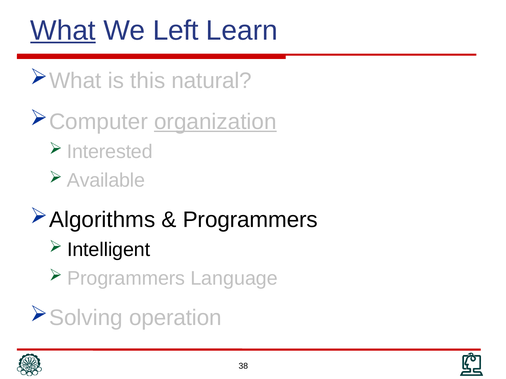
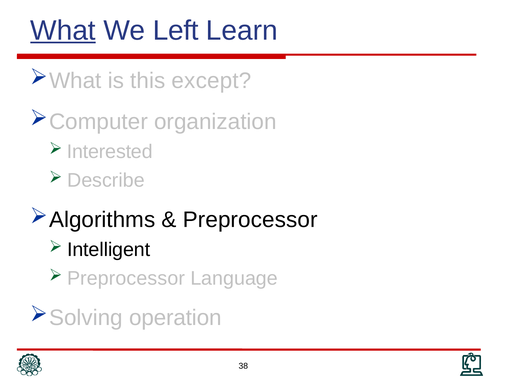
natural: natural -> except (211, 81)
organization underline: present -> none (215, 122)
Available: Available -> Describe (106, 180)
Programmers: Programmers -> Preprocessor (250, 220)
Programmers: Programmers -> Preprocessor (126, 279)
